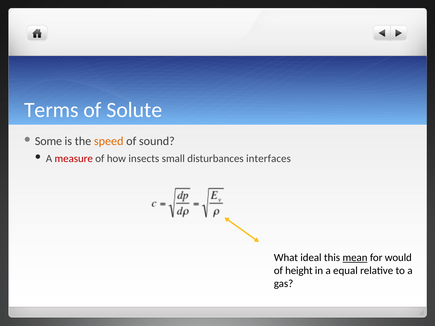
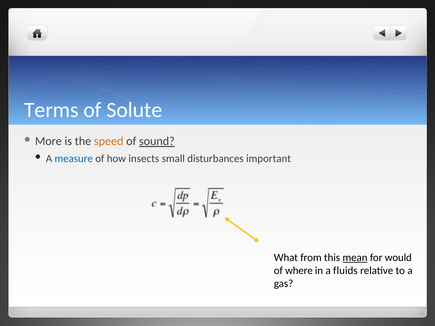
Some: Some -> More (48, 141)
sound underline: none -> present (157, 141)
measure colour: red -> blue (74, 159)
interfaces: interfaces -> important (269, 159)
ideal: ideal -> from (311, 258)
height: height -> where (299, 271)
equal: equal -> fluids (345, 271)
